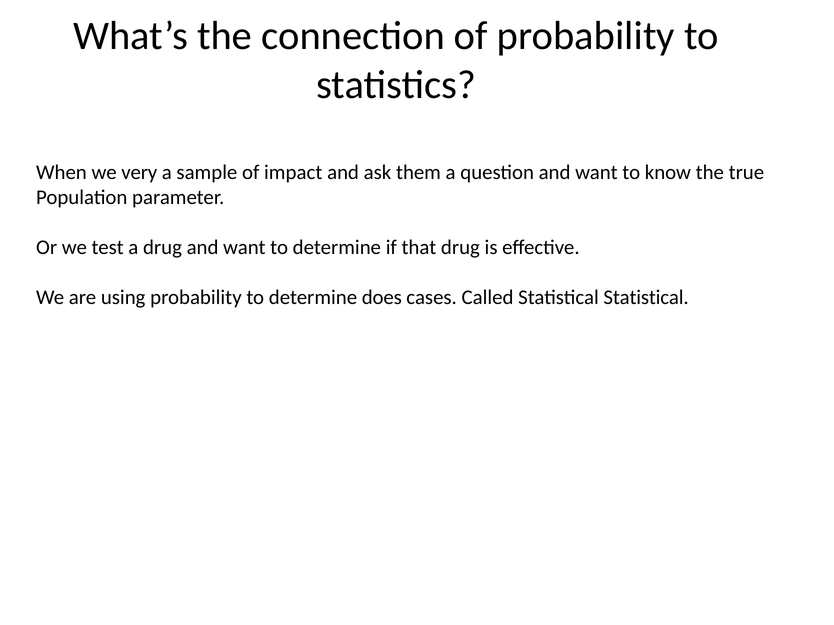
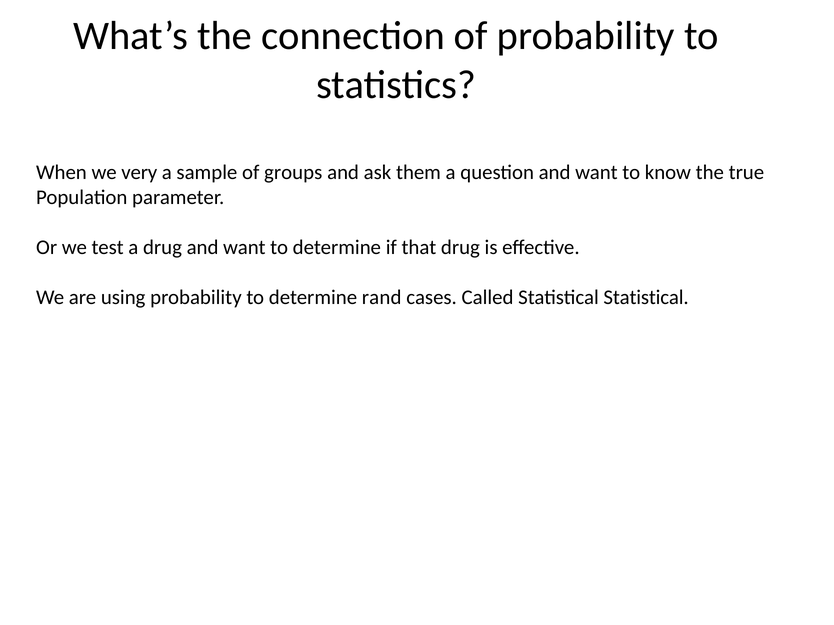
impact: impact -> groups (293, 173)
does: does -> rand (382, 298)
